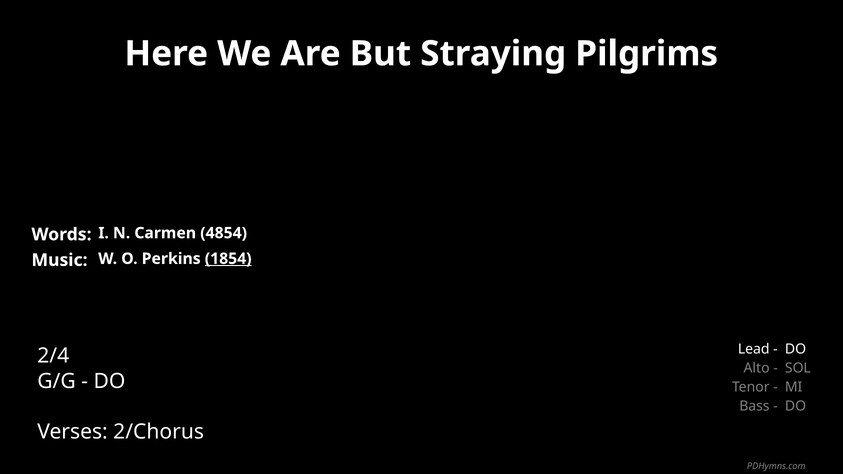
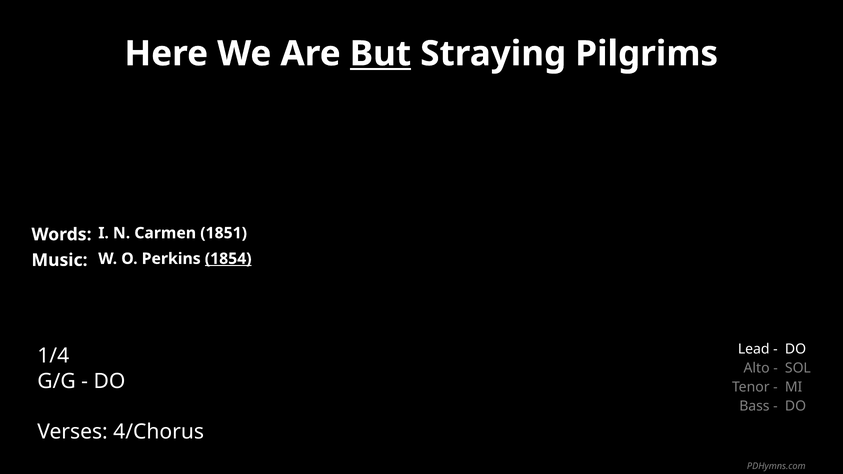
But underline: none -> present (380, 54)
4854: 4854 -> 1851 (224, 233)
2/4: 2/4 -> 1/4 (53, 356)
2/Chorus: 2/Chorus -> 4/Chorus (159, 432)
